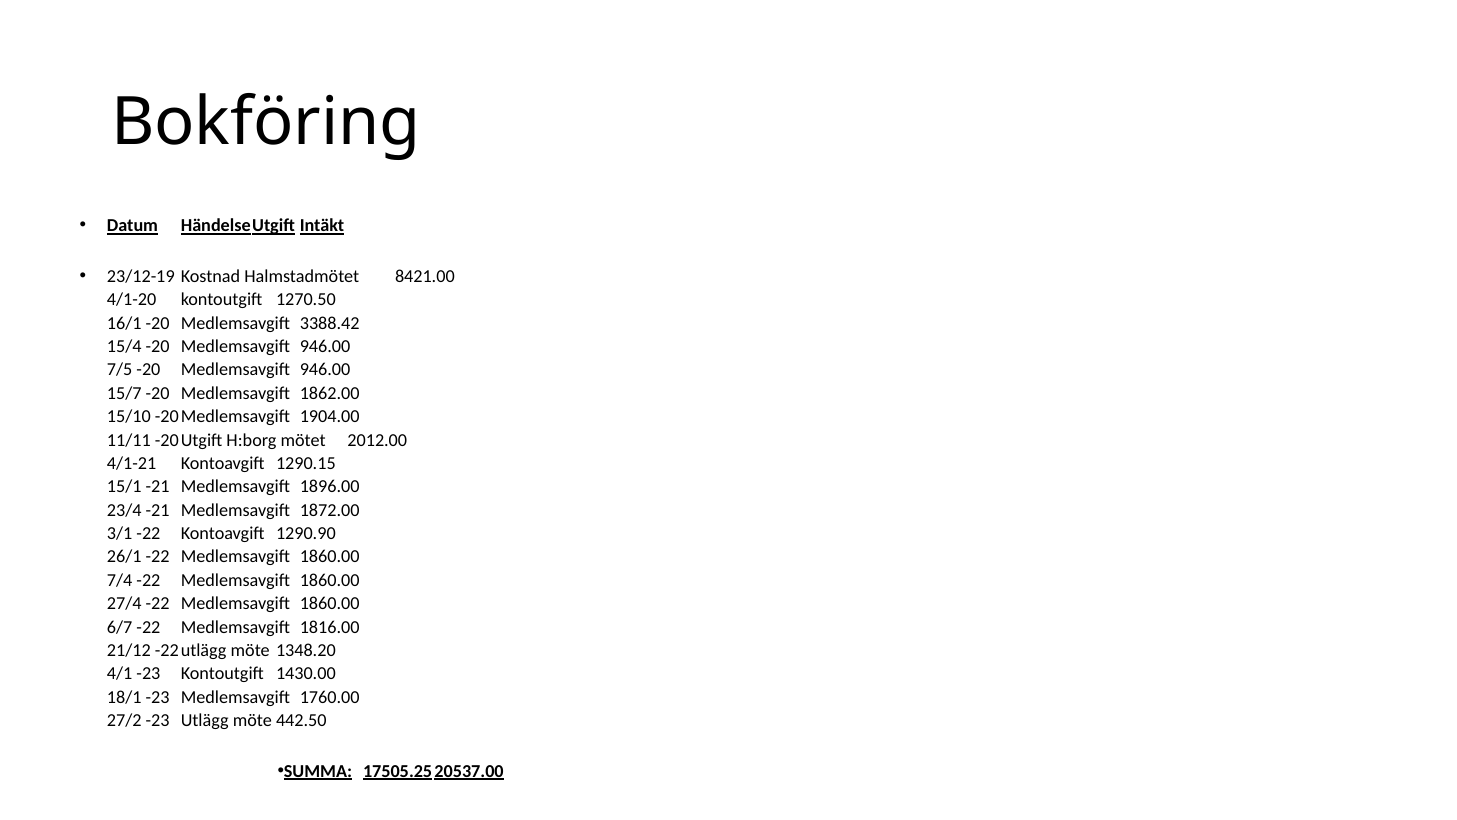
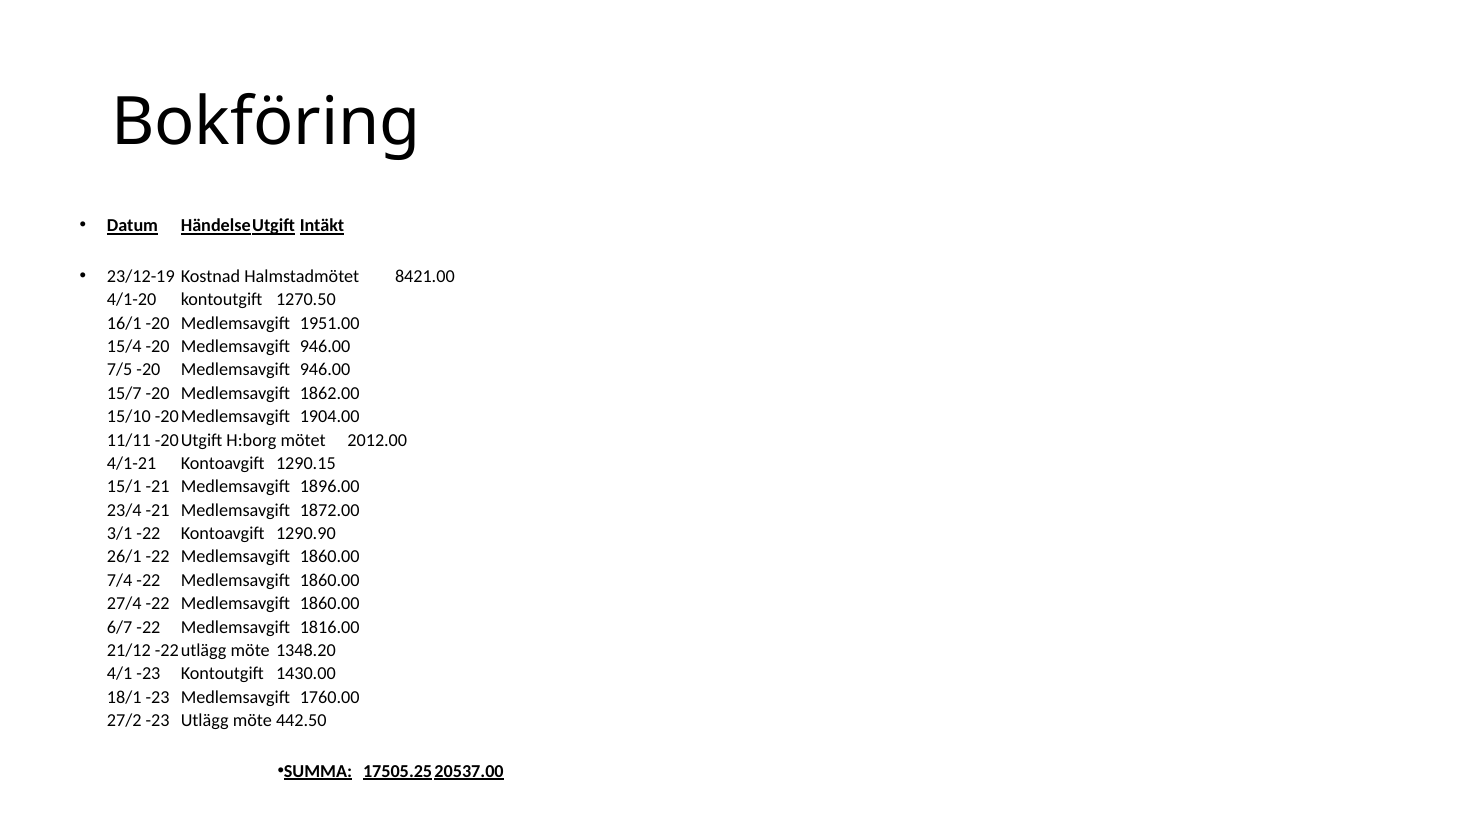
3388.42: 3388.42 -> 1951.00 (330, 323)
